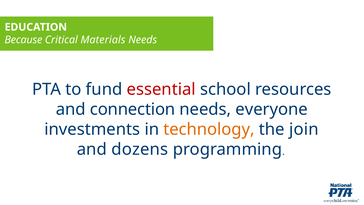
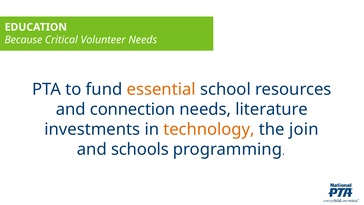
Materials: Materials -> Volunteer (103, 40)
essential colour: red -> orange (161, 89)
everyone: everyone -> literature (272, 109)
dozens: dozens -> schools (140, 149)
